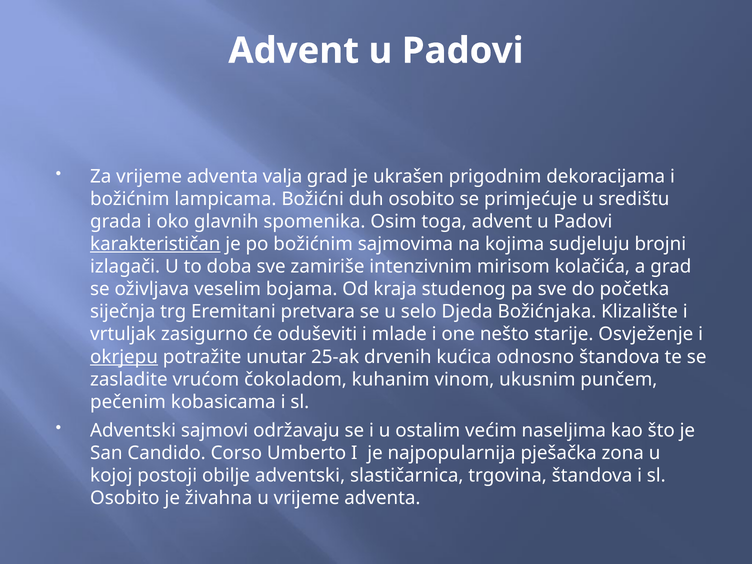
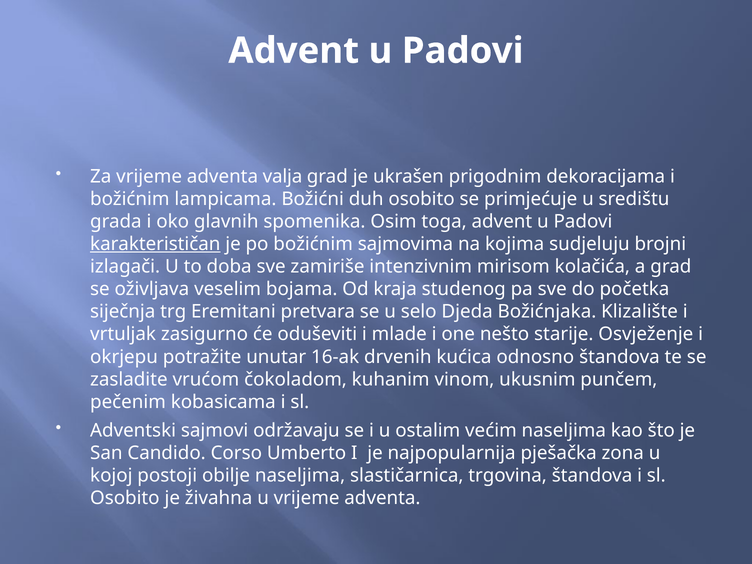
okrjepu underline: present -> none (124, 357)
25-ak: 25-ak -> 16-ak (335, 357)
obilje adventski: adventski -> naseljima (300, 475)
